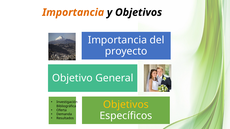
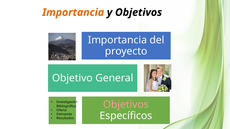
Objetivos colour: yellow -> pink (126, 105)
